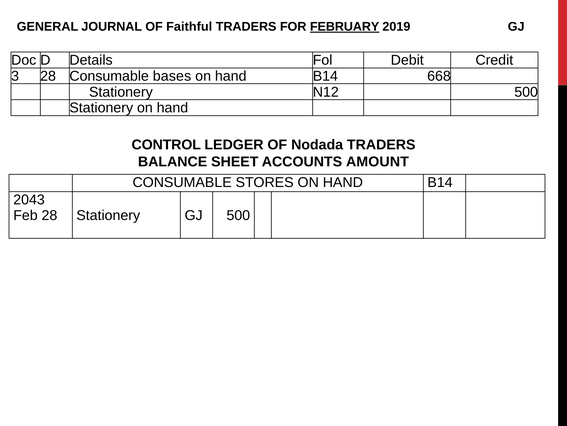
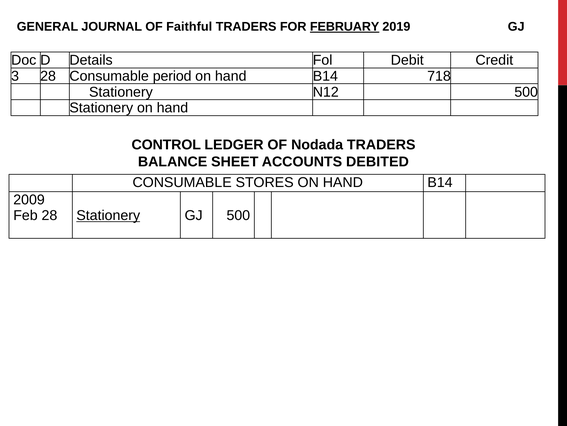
bases: bases -> period (172, 76)
668: 668 -> 718 (439, 76)
AMOUNT: AMOUNT -> DEBITED (377, 161)
2043: 2043 -> 2009 (29, 199)
Stationery underline: none -> present (108, 215)
